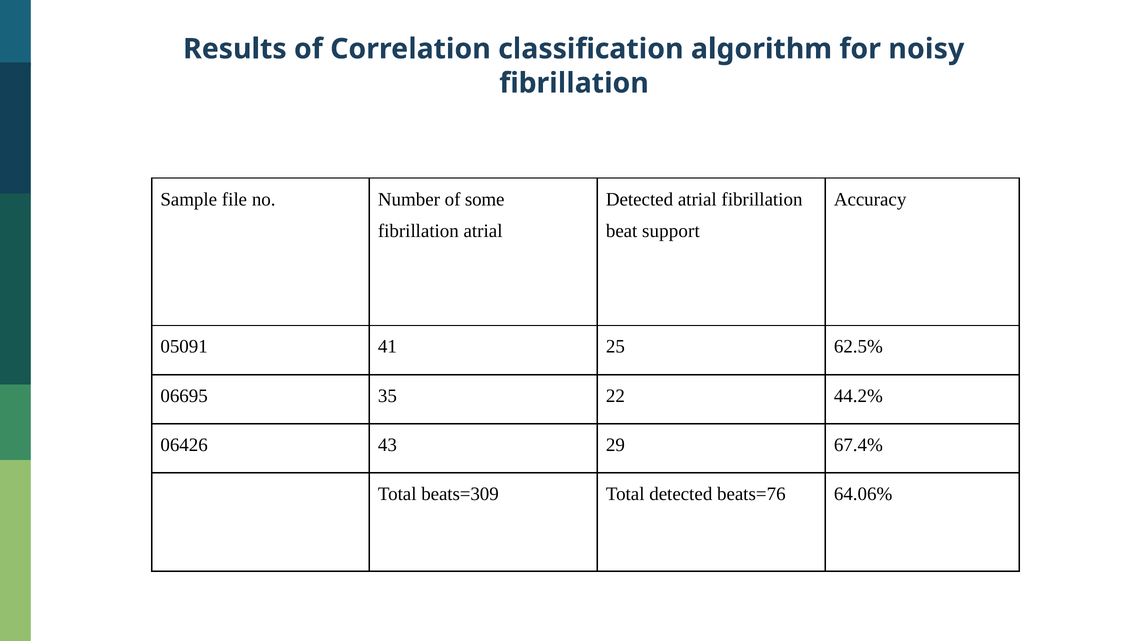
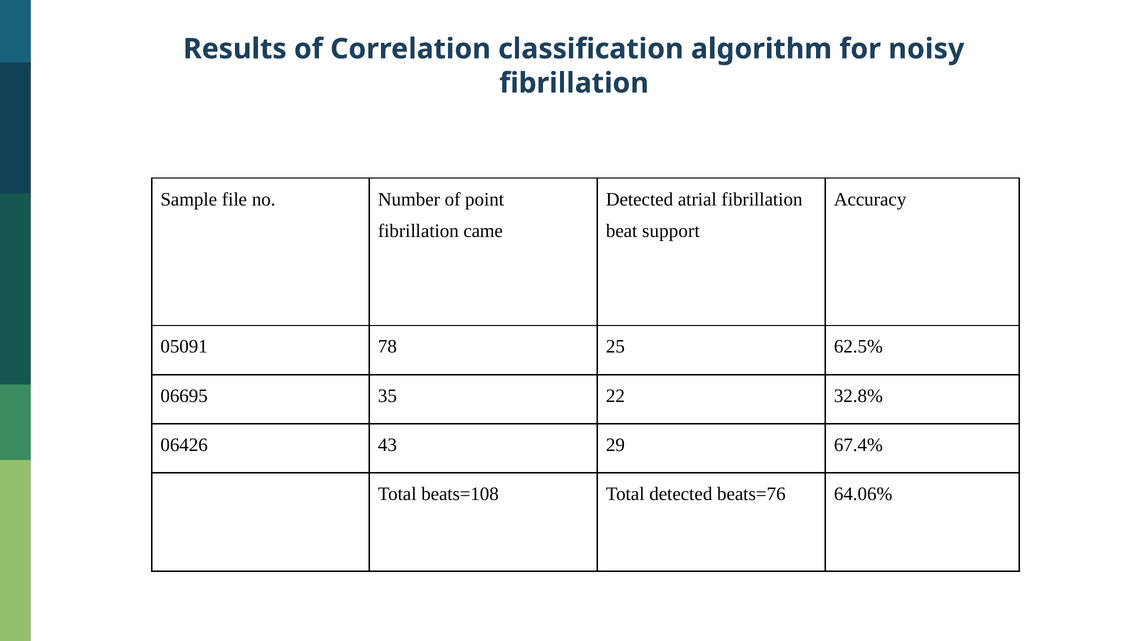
some: some -> point (485, 199)
fibrillation atrial: atrial -> came (483, 231)
41: 41 -> 78 (387, 347)
44.2%: 44.2% -> 32.8% (858, 396)
beats=309: beats=309 -> beats=108 (460, 494)
